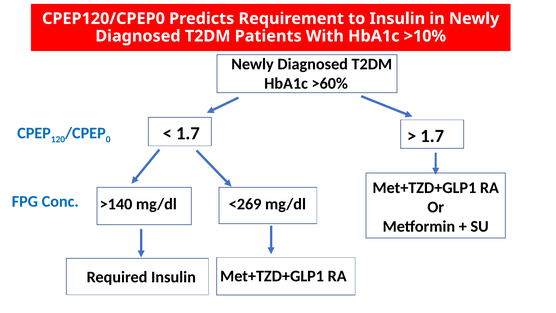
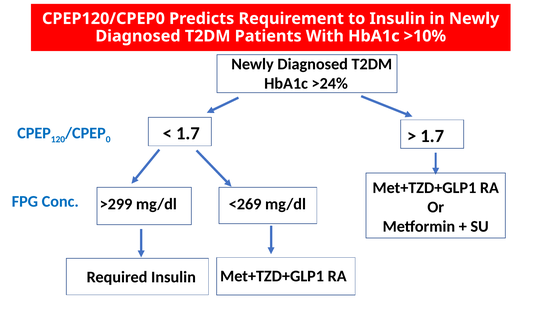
>60%: >60% -> >24% (330, 83)
>140: >140 -> >299 (116, 204)
